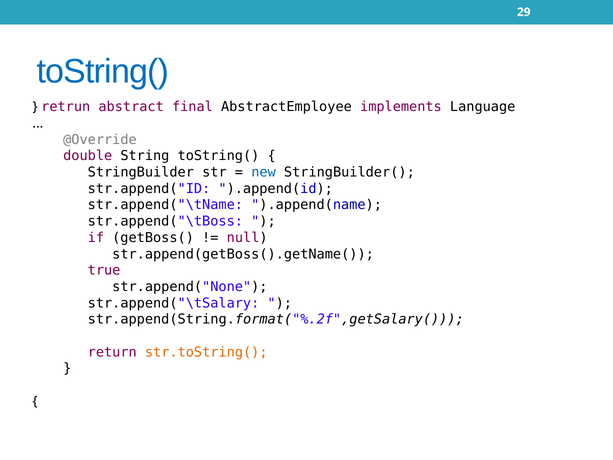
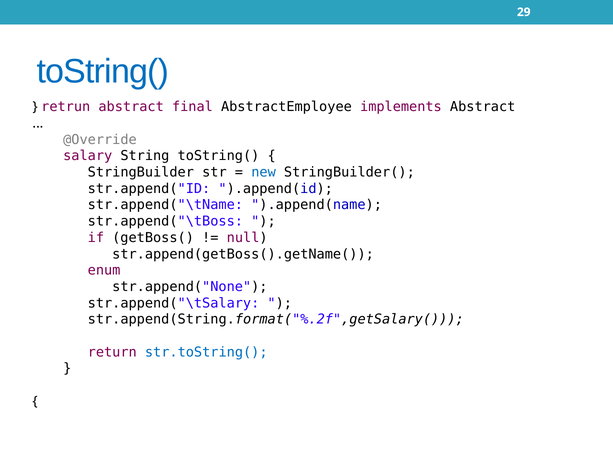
implements Language: Language -> Abstract (483, 107)
double: double -> salary (88, 156)
true: true -> enum (104, 270)
str.toString( colour: orange -> blue (206, 352)
